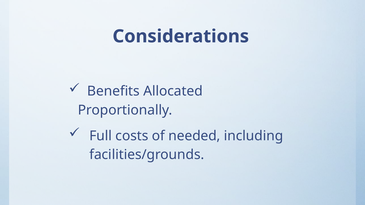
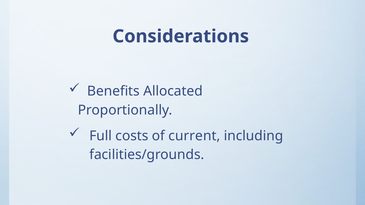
needed: needed -> current (194, 136)
